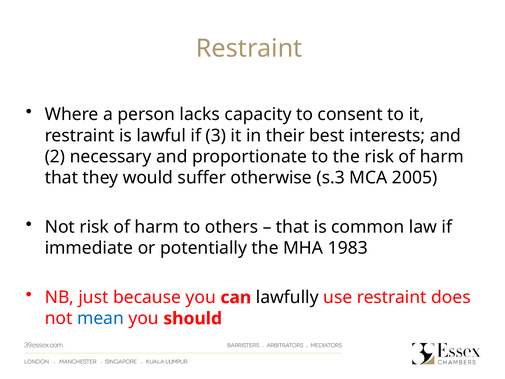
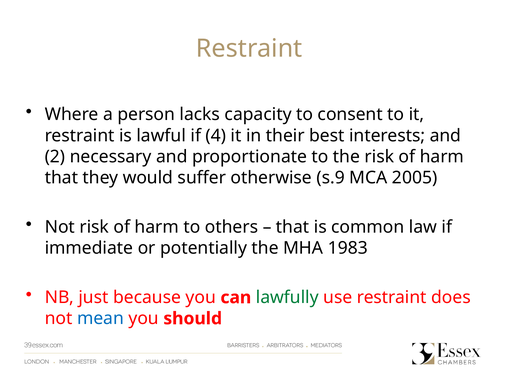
3: 3 -> 4 (216, 135)
s.3: s.3 -> s.9 (331, 178)
lawfully colour: black -> green (287, 297)
